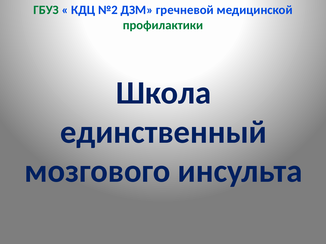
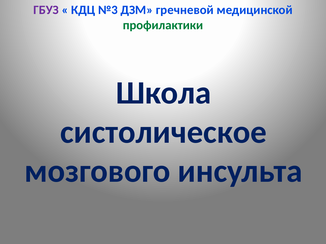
ГБУЗ colour: green -> purple (46, 10)
№2: №2 -> №3 (108, 10)
единственный: единственный -> систолическое (163, 132)
